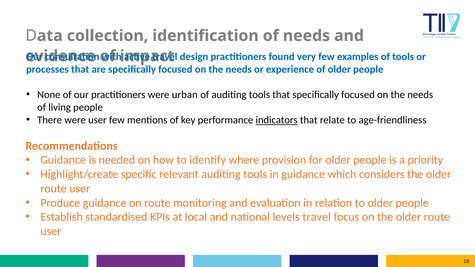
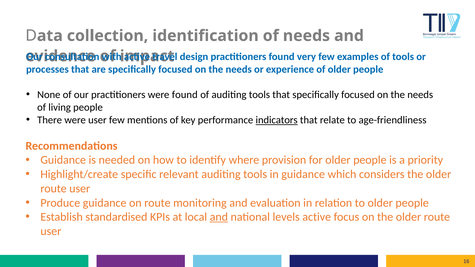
were urban: urban -> found (185, 95)
and underline: none -> present (219, 217)
levels travel: travel -> active (317, 217)
